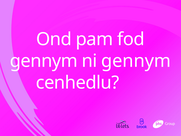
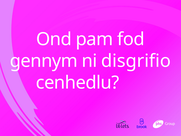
ni gennym: gennym -> disgrifio (136, 61)
